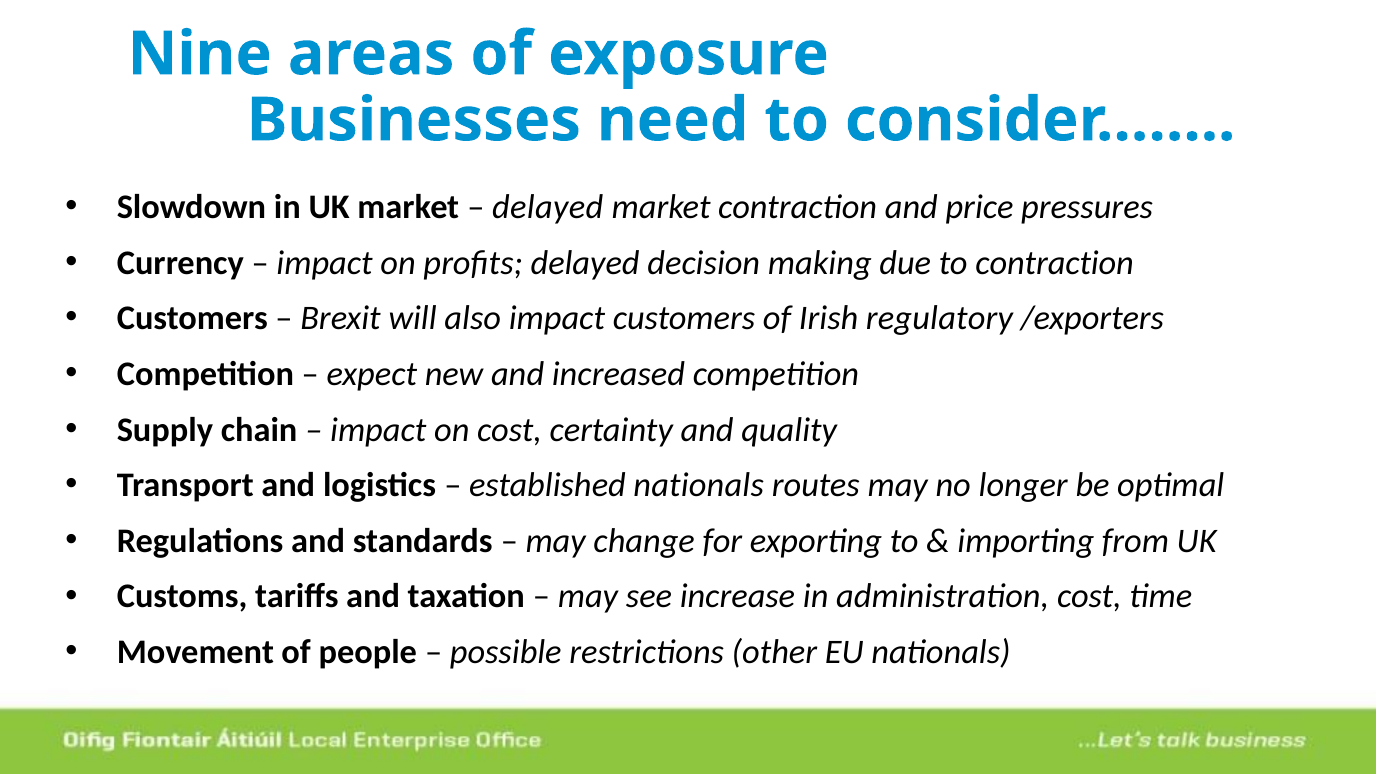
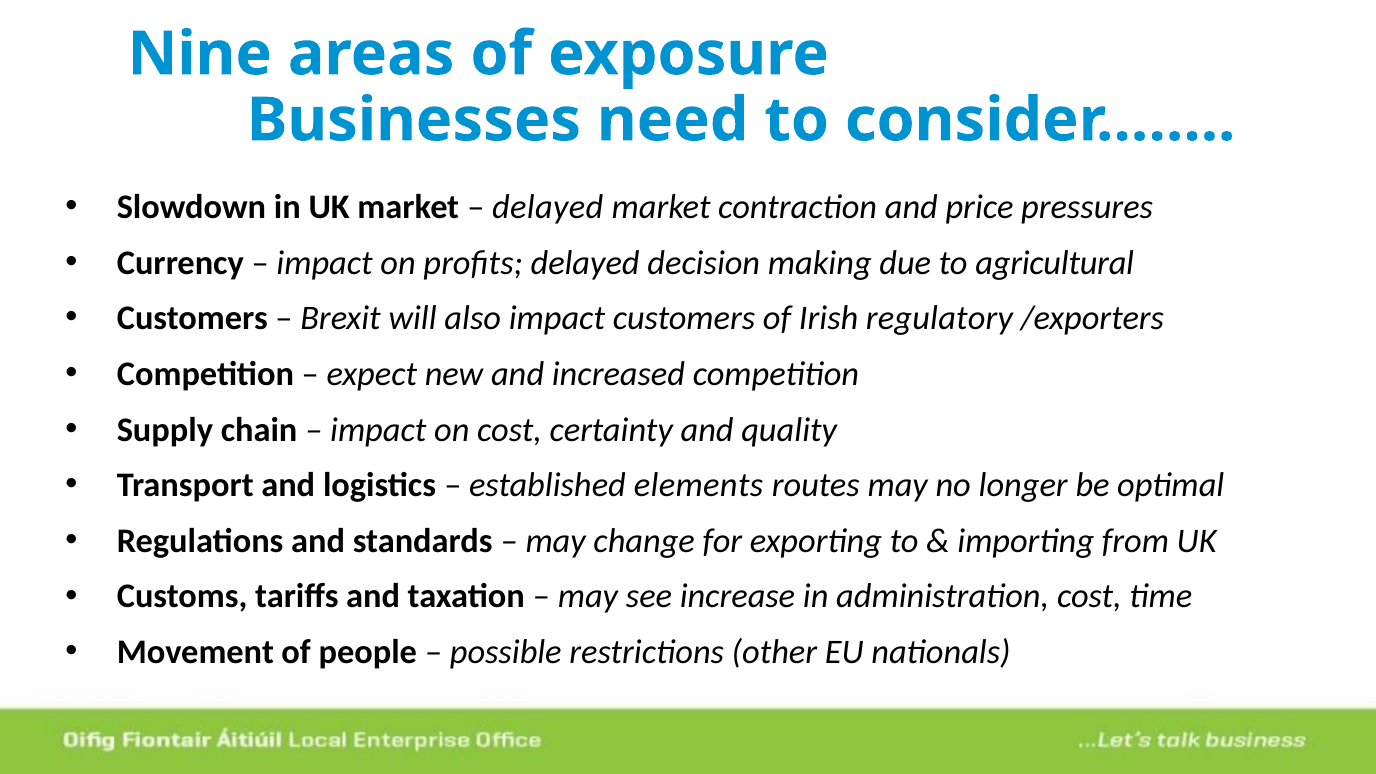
to contraction: contraction -> agricultural (1055, 263)
established nationals: nationals -> elements (699, 485)
